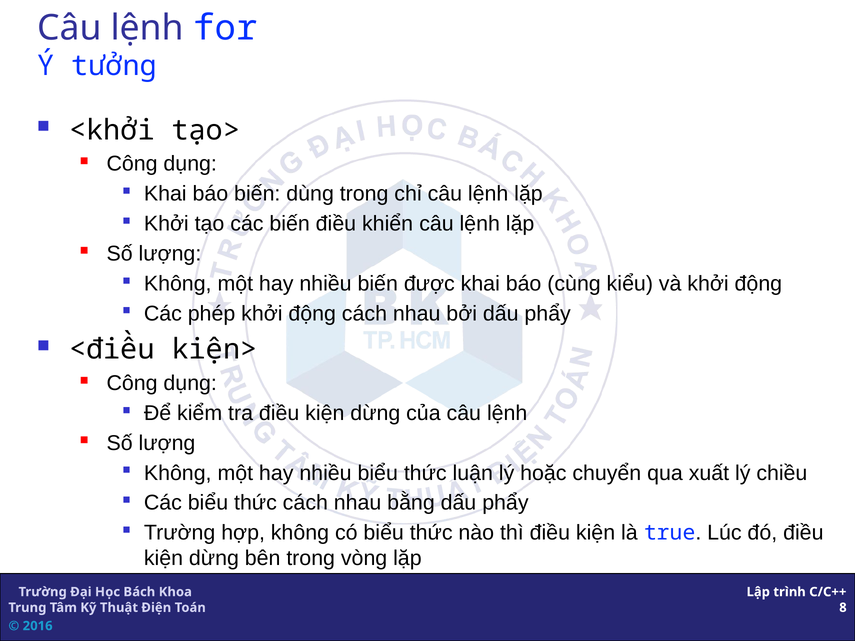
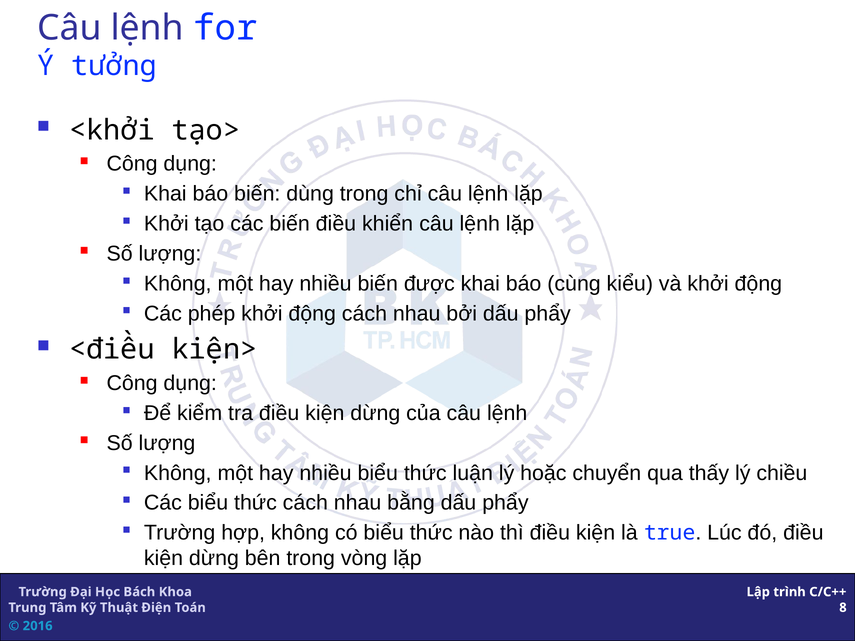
xuất: xuất -> thấy (709, 473)
